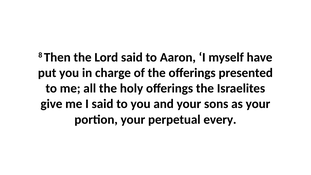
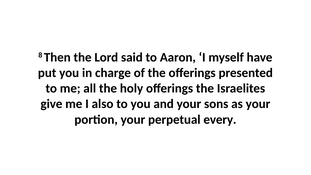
I said: said -> also (103, 104)
